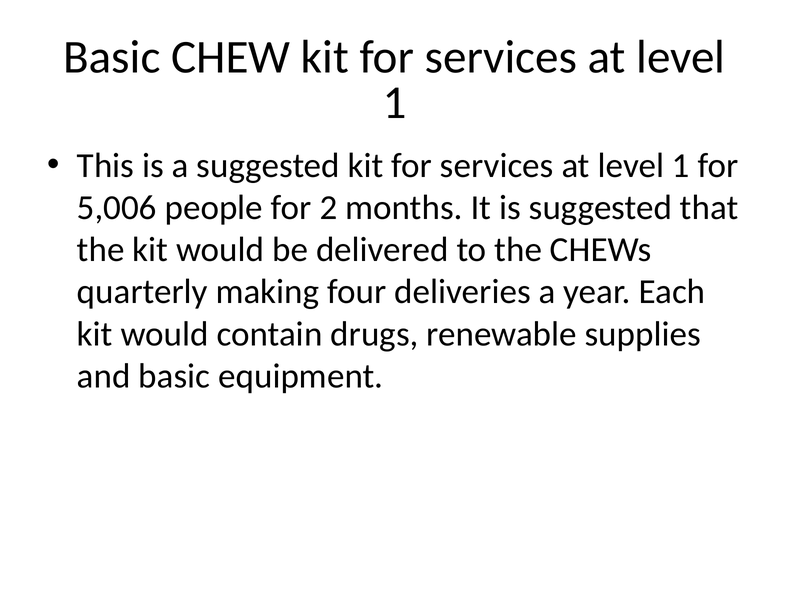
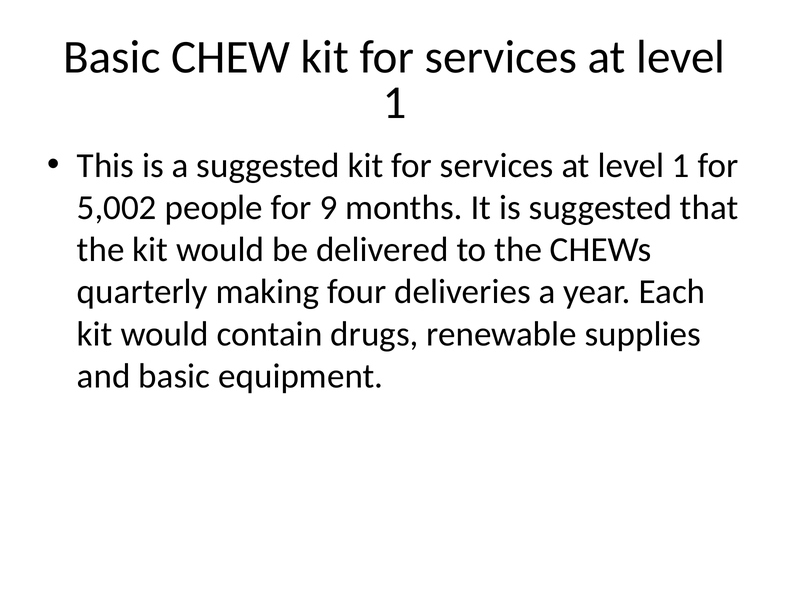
5,006: 5,006 -> 5,002 (117, 208)
2: 2 -> 9 (328, 208)
